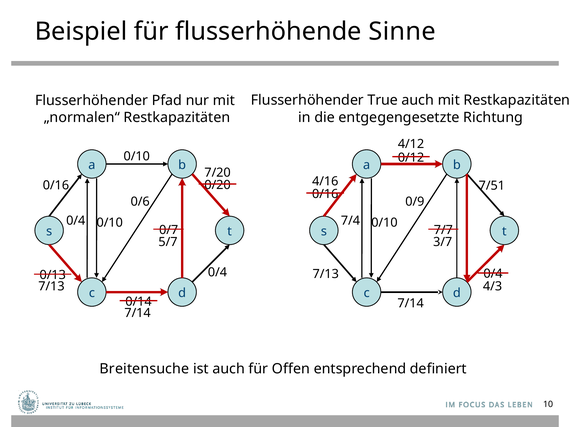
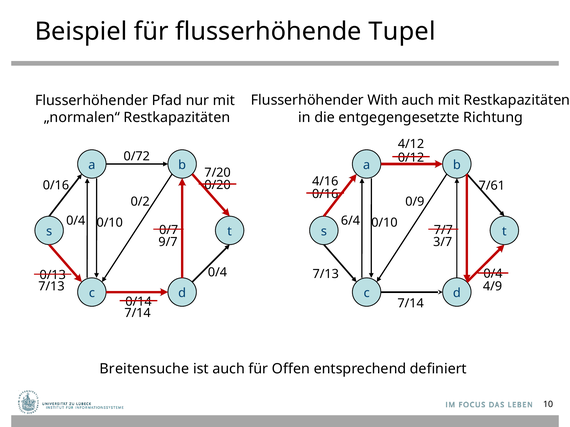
Sinne: Sinne -> Tupel (402, 32)
True: True -> With (383, 100)
0/10: 0/10 -> 0/72 (137, 156)
7/51: 7/51 -> 7/61 (492, 186)
0/6: 0/6 -> 0/2 (140, 202)
7/4: 7/4 -> 6/4 (350, 221)
5/7: 5/7 -> 9/7 (168, 242)
4/3: 4/3 -> 4/9 (493, 287)
